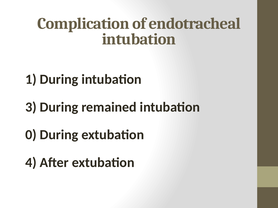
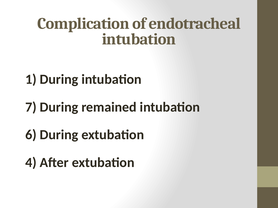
3: 3 -> 7 (31, 107)
0: 0 -> 6 (31, 135)
